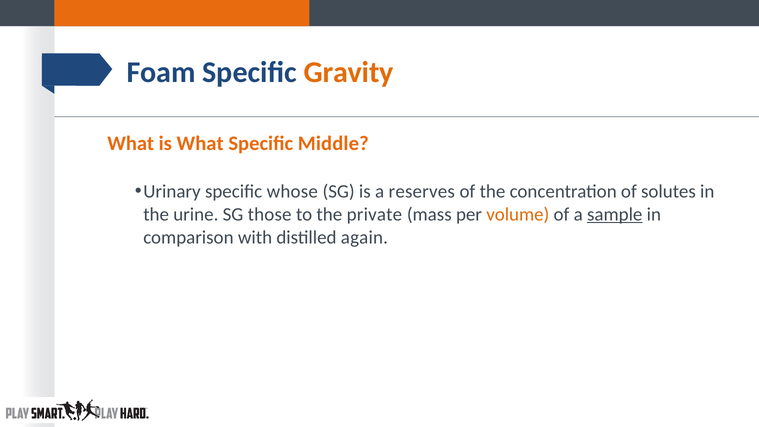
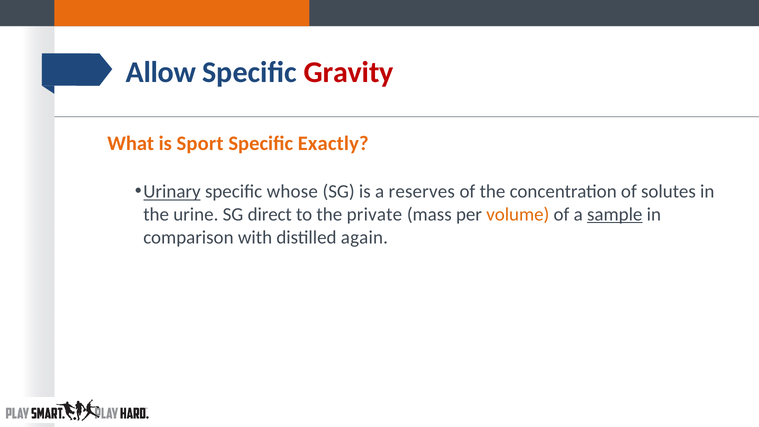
Foam: Foam -> Allow (161, 72)
Gravity colour: orange -> red (349, 72)
is What: What -> Sport (200, 143)
Middle: Middle -> Exactly (333, 143)
Urinary underline: none -> present (172, 192)
those: those -> direct (270, 214)
